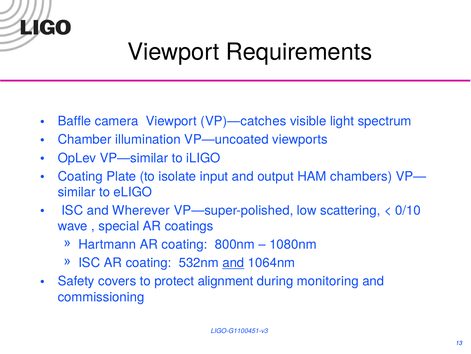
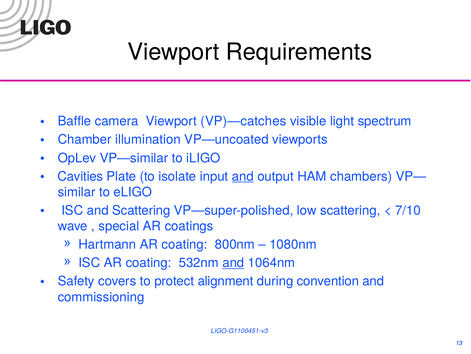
Coating: Coating -> Cavities (80, 176)
and underline: none -> present (243, 176)
and Wherever: Wherever -> Scattering (141, 210)
0/10: 0/10 -> 7/10 (408, 210)
monitoring: monitoring -> convention (328, 281)
